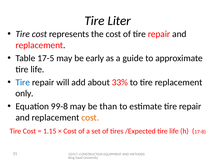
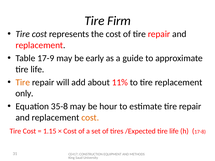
Liter: Liter -> Firm (119, 21)
17-5: 17-5 -> 17-9 (46, 58)
Tire colour: blue -> orange (23, 82)
33%: 33% -> 11% (120, 82)
99-8: 99-8 -> 35-8 (59, 107)
than: than -> hour (108, 107)
